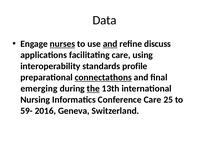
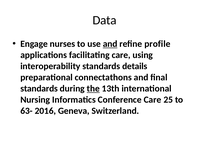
nurses underline: present -> none (62, 44)
discuss: discuss -> profile (157, 44)
profile: profile -> details (135, 66)
connectathons underline: present -> none (103, 77)
emerging: emerging -> standards (39, 88)
59-: 59- -> 63- (27, 111)
